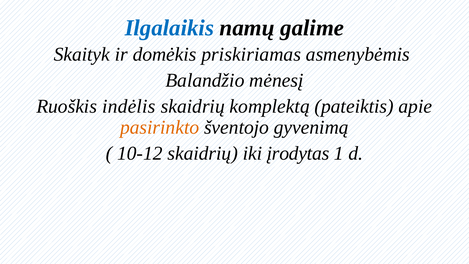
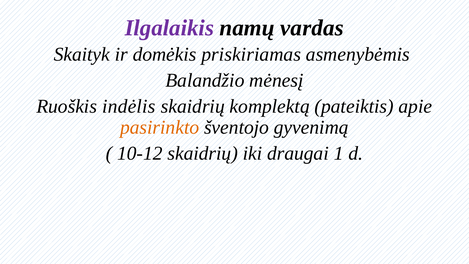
Ilgalaikis colour: blue -> purple (169, 28)
galime: galime -> vardas (312, 28)
įrodytas: įrodytas -> draugai (298, 153)
